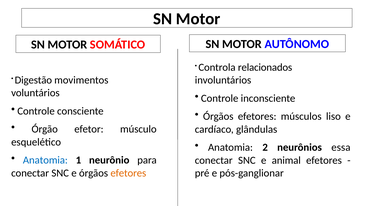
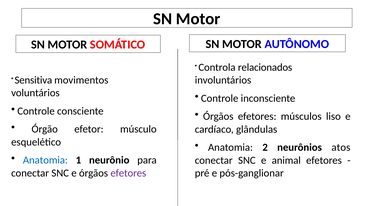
Digestão: Digestão -> Sensitiva (33, 80)
essa: essa -> atos (341, 148)
efetores colour: orange -> purple (128, 173)
